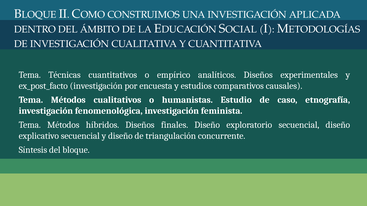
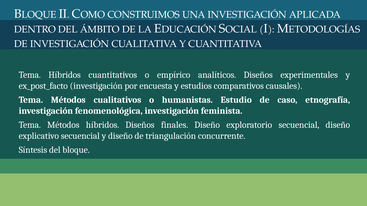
Tema Técnicas: Técnicas -> Híbridos (65, 75)
